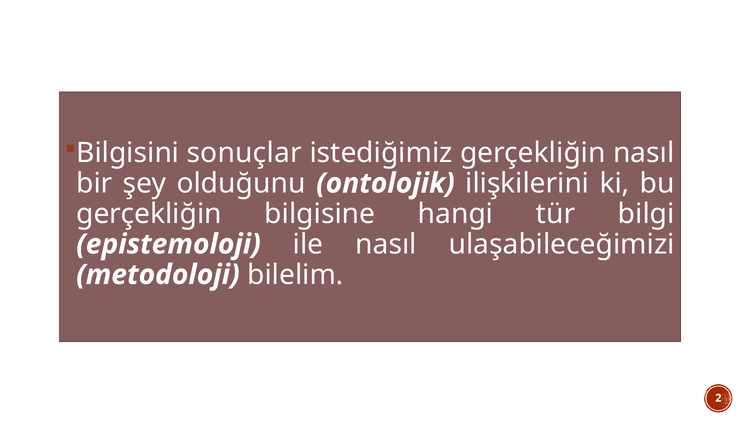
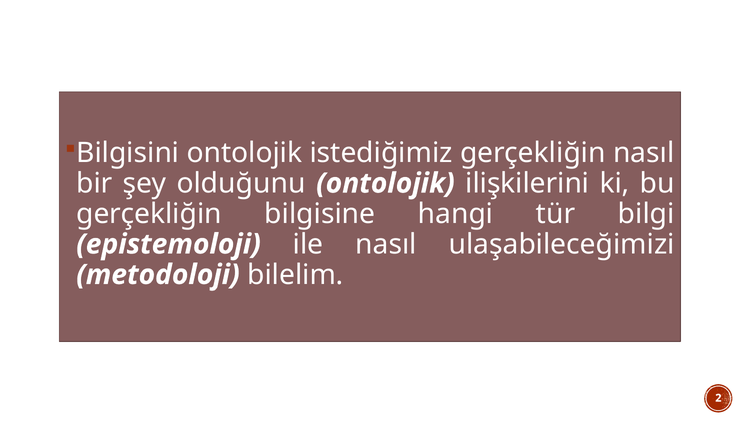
Bilgisini sonuçlar: sonuçlar -> ontolojik (244, 153)
